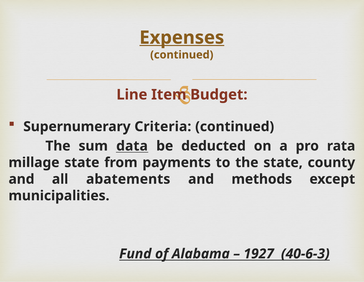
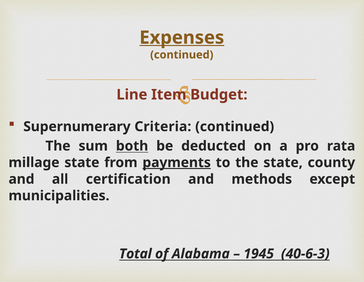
data: data -> both (132, 146)
payments underline: none -> present (177, 162)
abatements: abatements -> certification (128, 179)
Fund: Fund -> Total (135, 253)
1927: 1927 -> 1945 (259, 253)
